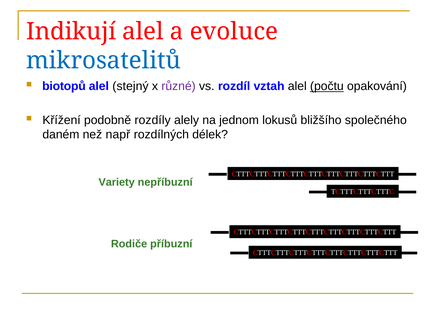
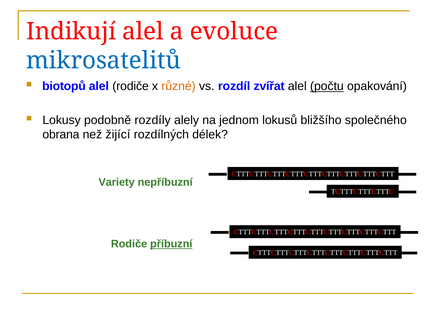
alel stejný: stejný -> rodiče (131, 86)
různé colour: purple -> orange (179, 86)
vztah: vztah -> zvířat (269, 86)
Křížení: Křížení -> Lokusy (62, 120)
daném: daném -> obrana (61, 135)
např: např -> žijící (118, 135)
příbuzní underline: none -> present (171, 244)
